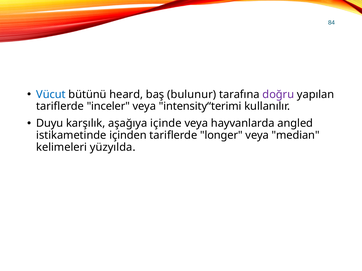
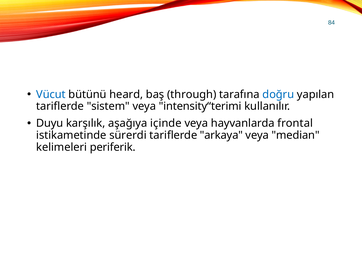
bulunur: bulunur -> through (192, 95)
doğru colour: purple -> blue (278, 95)
inceler: inceler -> sistem (108, 107)
angled: angled -> frontal (295, 124)
içinden: içinden -> sürerdi (128, 135)
longer: longer -> arkaya (221, 135)
yüzyılda: yüzyılda -> periferik (113, 147)
